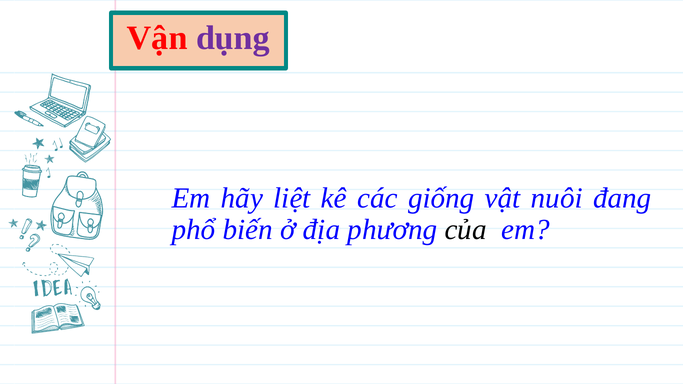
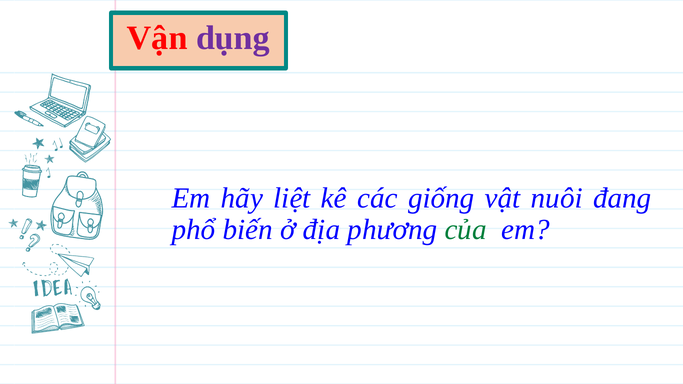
của colour: black -> green (466, 230)
